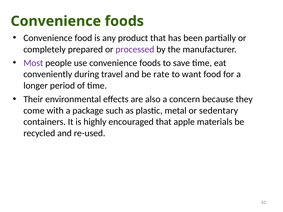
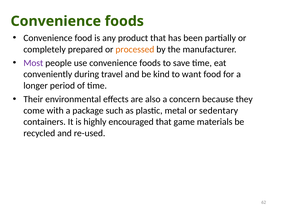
processed colour: purple -> orange (135, 49)
rate: rate -> kind (161, 74)
apple: apple -> game (184, 122)
